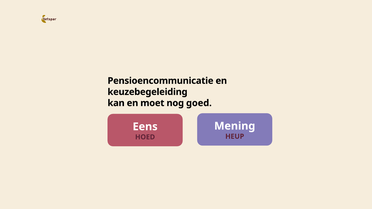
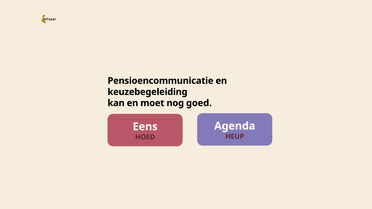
Mening: Mening -> Agenda (235, 126)
